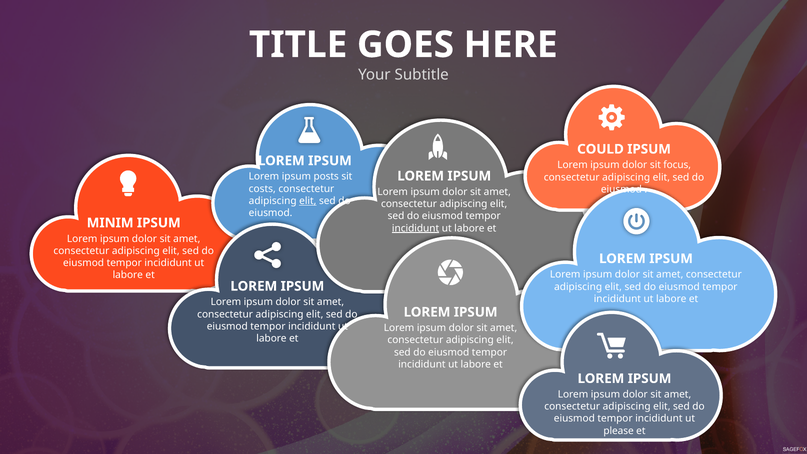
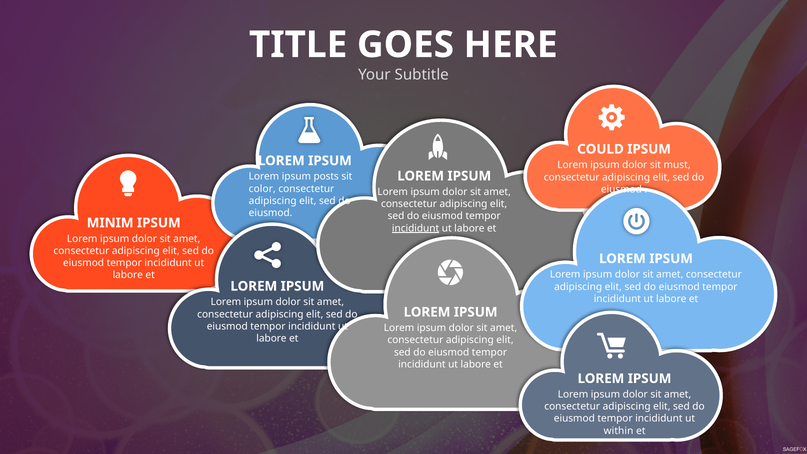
focus: focus -> must (677, 165)
costs: costs -> color (262, 189)
elit underline: present -> none (308, 201)
please: please -> within (619, 431)
